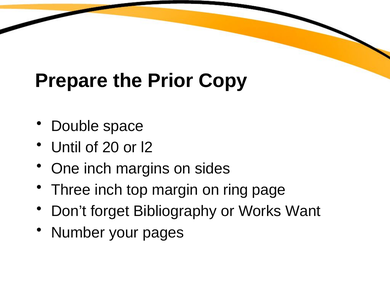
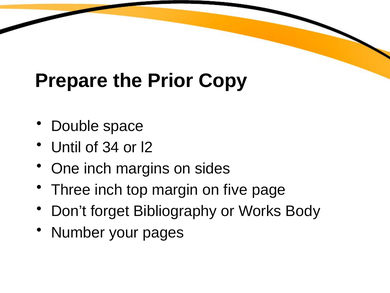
20: 20 -> 34 (111, 147)
ring: ring -> five (236, 190)
Want: Want -> Body (303, 211)
